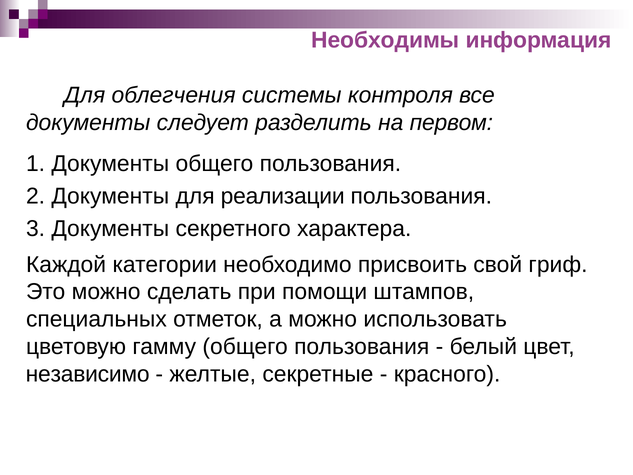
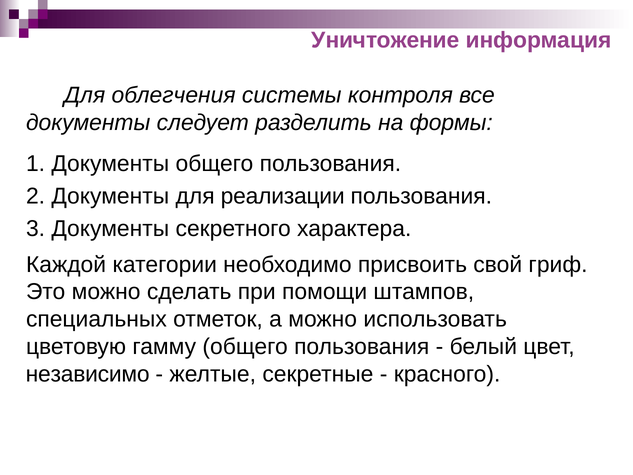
Необходимы: Необходимы -> Уничтожение (385, 40)
первом: первом -> формы (451, 122)
